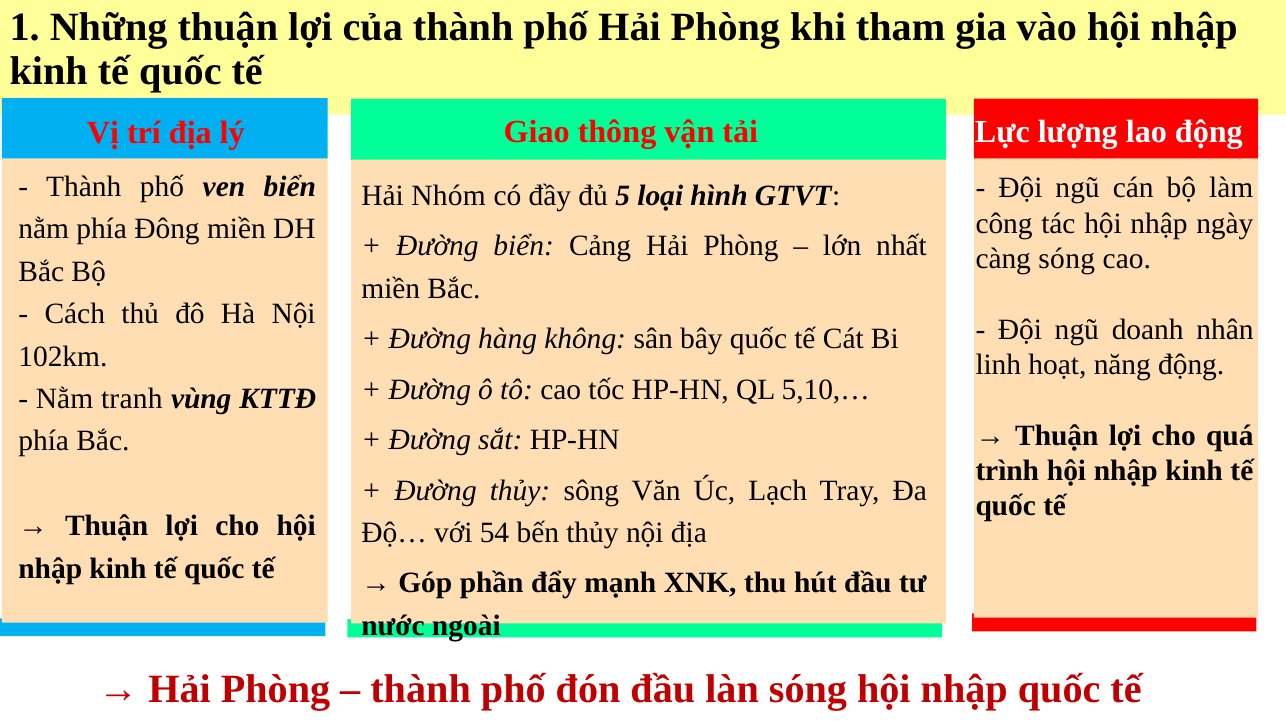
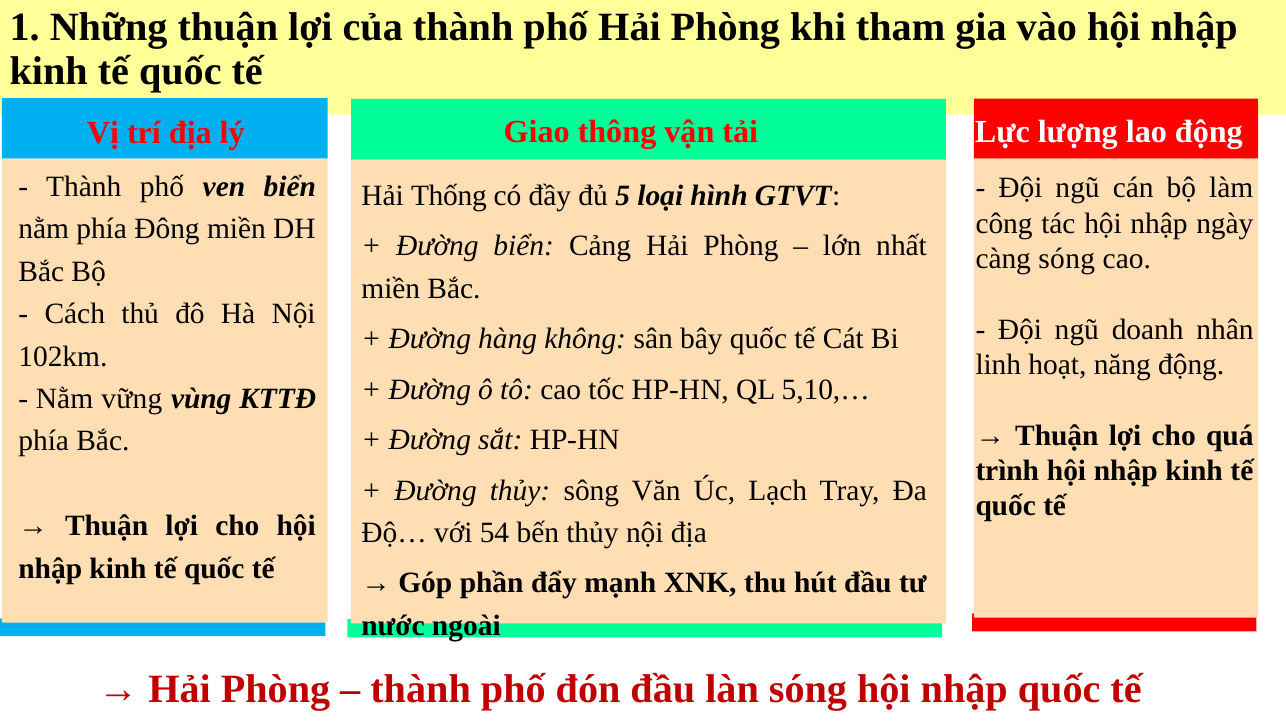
Nhóm: Nhóm -> Thống (449, 196)
tranh: tranh -> vững (132, 399)
